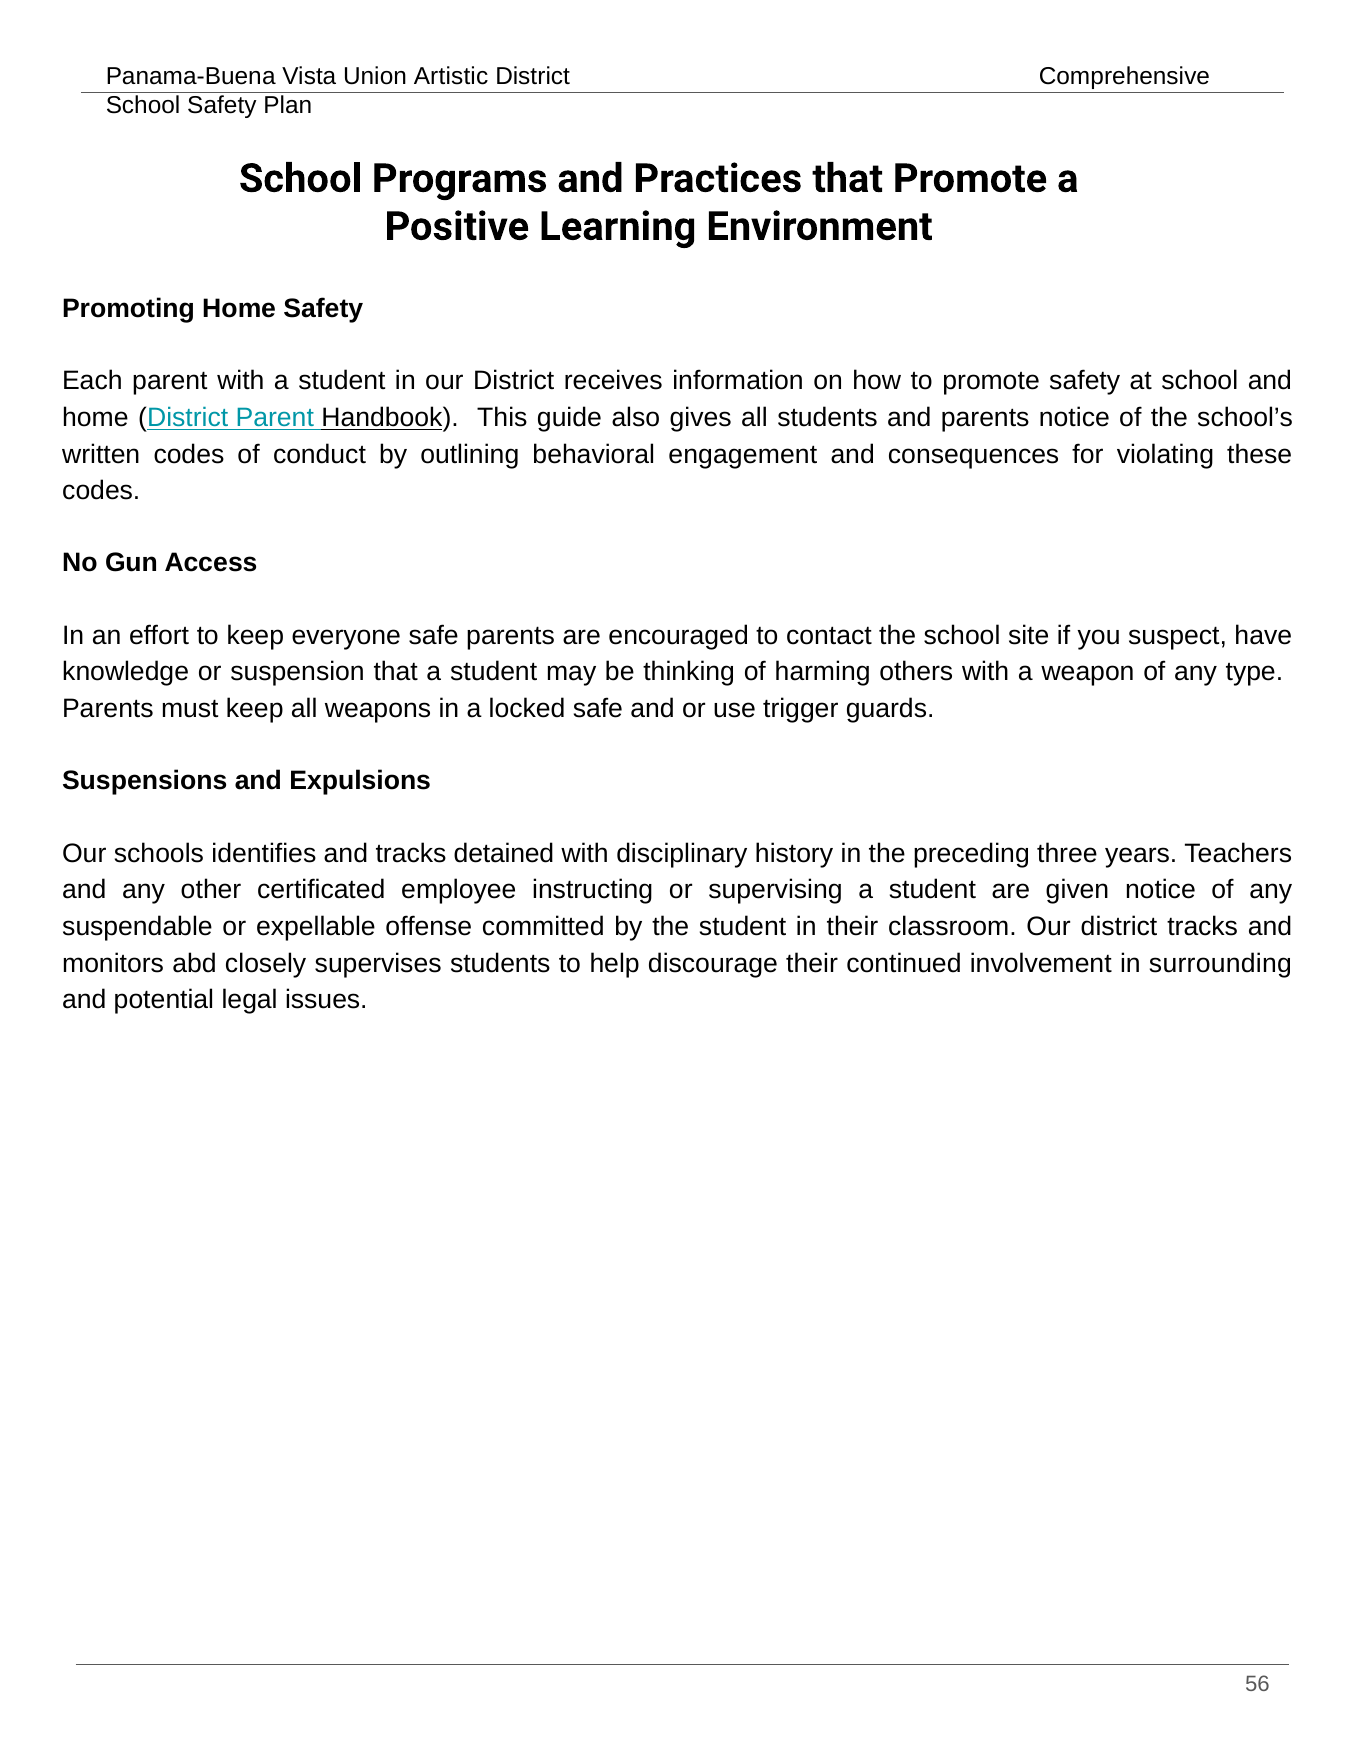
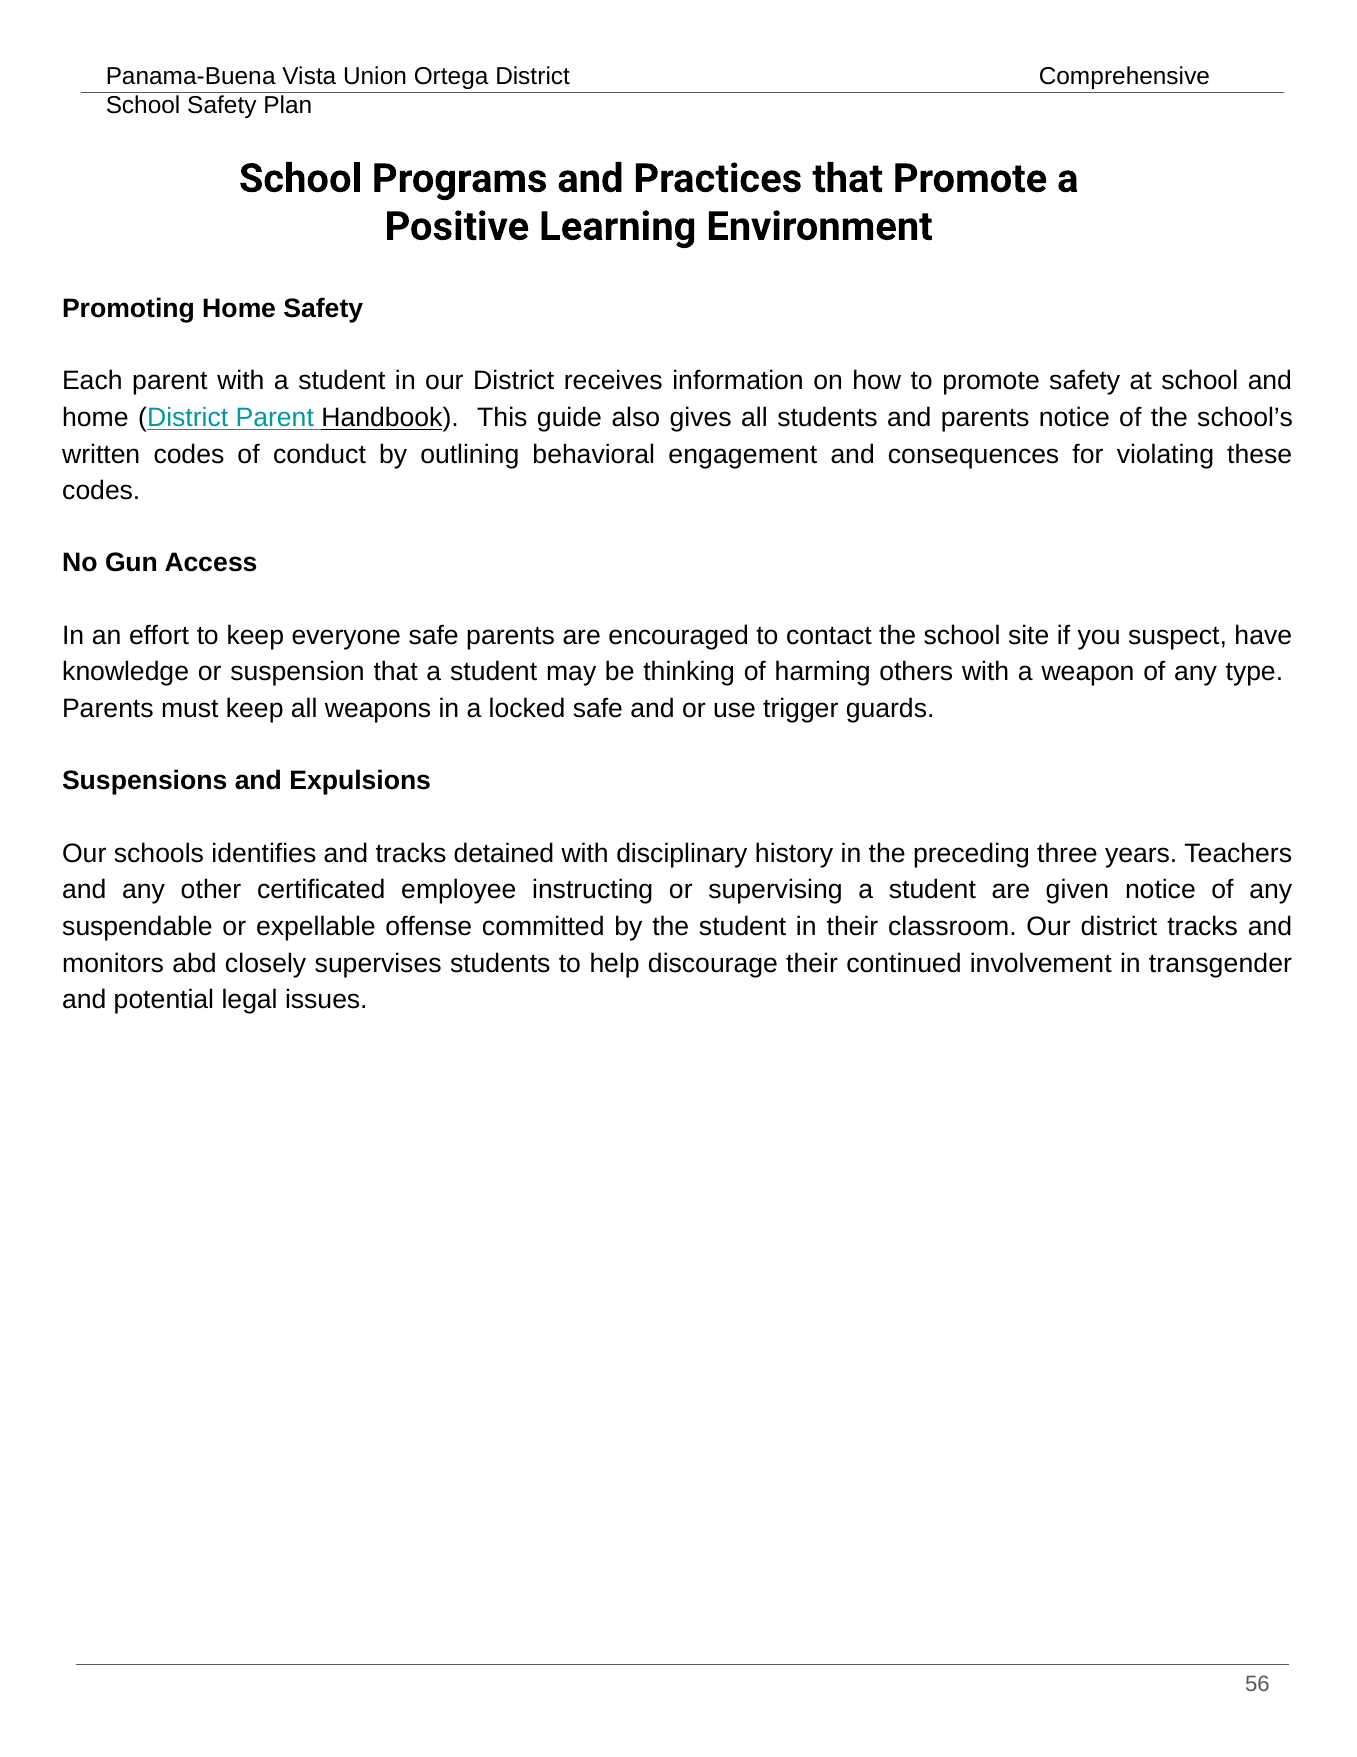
Artistic: Artistic -> Ortega (451, 76)
surrounding: surrounding -> transgender (1221, 963)
